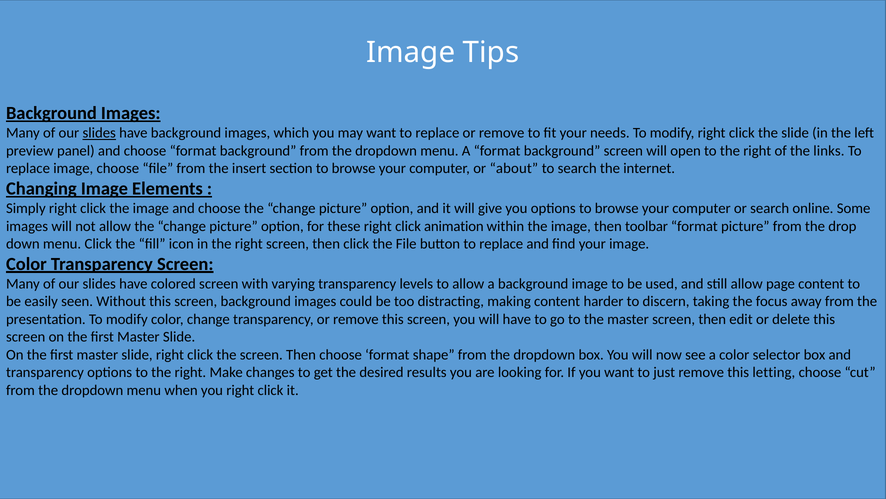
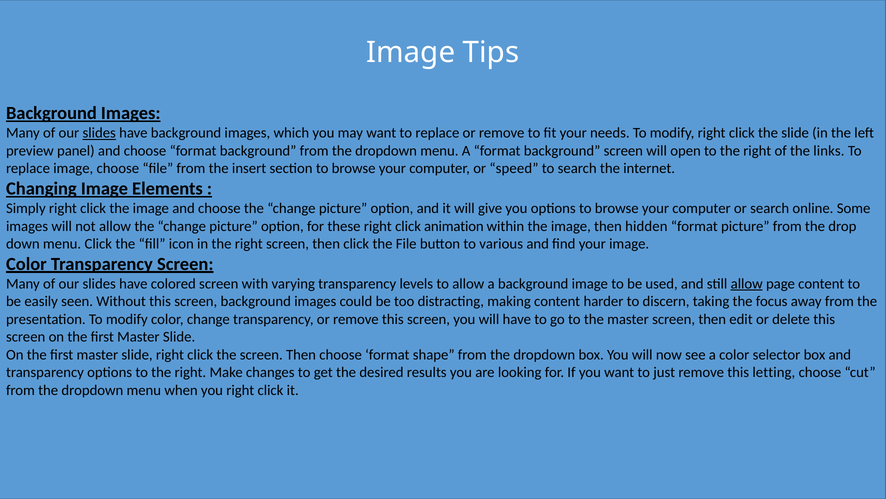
about: about -> speed (514, 168)
toolbar: toolbar -> hidden (646, 226)
button to replace: replace -> various (501, 244)
allow underline: none -> present (747, 283)
